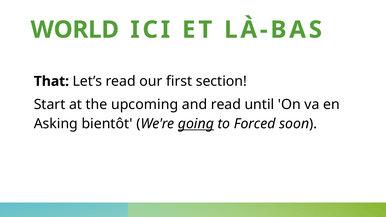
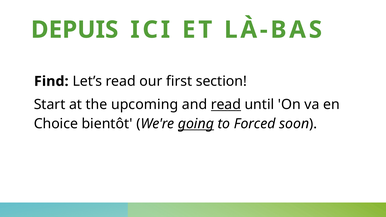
WORLD: WORLD -> DEPUIS (75, 30)
That: That -> Find (51, 81)
read underline: none -> present (226, 105)
Asking: Asking -> Choice (56, 124)
